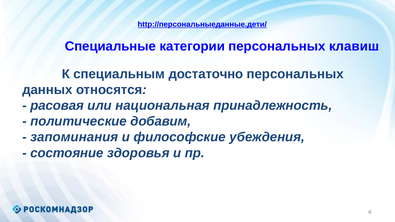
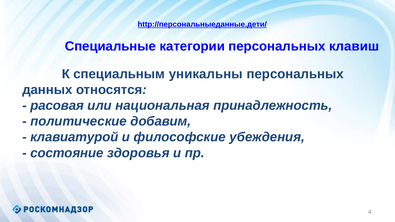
достаточно: достаточно -> уникальны (206, 74)
запоминания: запоминания -> клавиатурой (74, 137)
